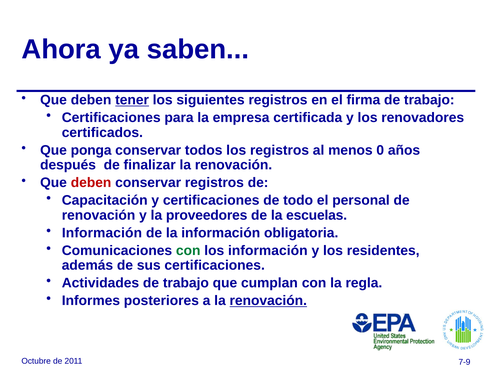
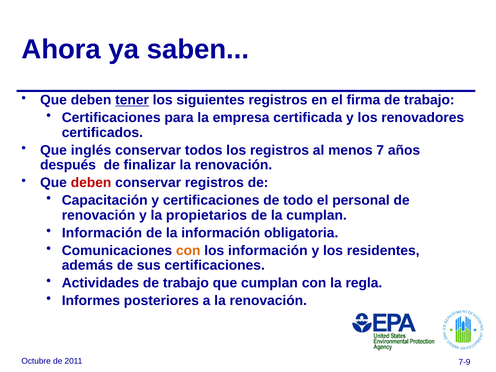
ponga: ponga -> inglés (91, 150)
0: 0 -> 7 (380, 150)
proveedores: proveedores -> propietarios (207, 215)
la escuelas: escuelas -> cumplan (317, 215)
con colour: green -> orange (188, 251)
renovación underline: present -> none (268, 301)
